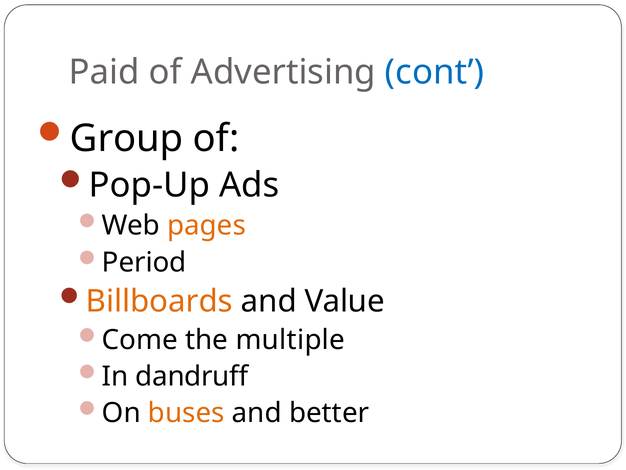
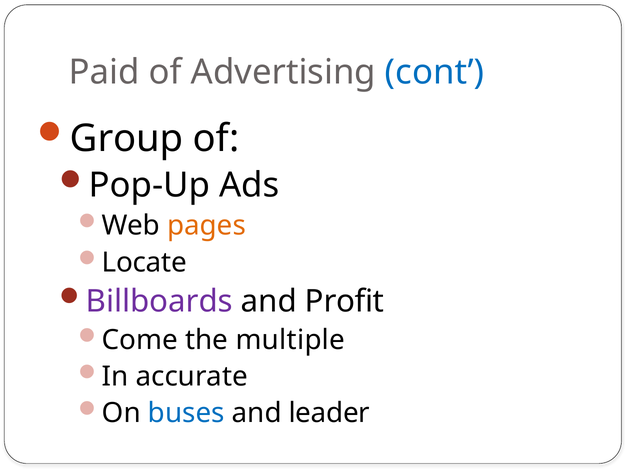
Period: Period -> Locate (144, 262)
Billboards colour: orange -> purple (159, 301)
Value: Value -> Profit (345, 301)
dandruff: dandruff -> accurate (192, 376)
buses colour: orange -> blue (186, 413)
better: better -> leader (329, 413)
